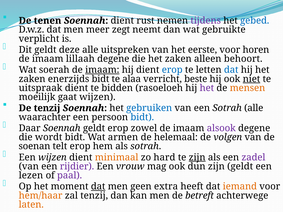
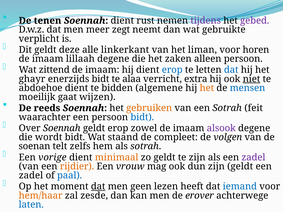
gebed colour: blue -> purple (255, 21)
uitspreken: uitspreken -> linkerkant (125, 50)
eerste: eerste -> liman (202, 50)
alleen behoort: behoort -> persoon (243, 59)
soerah: soerah -> zittend (54, 70)
imaam underline: present -> none (102, 70)
zaken: zaken -> ghayr (32, 79)
beste: beste -> extra (196, 79)
uitspraak: uitspraak -> abdoehoe (41, 88)
rasoeloeh: rasoeloeh -> algemene (159, 88)
het colour: purple -> orange (207, 88)
mensen colour: orange -> blue (247, 88)
De tenzij: tenzij -> reeds (47, 108)
gebruiken colour: blue -> orange (149, 108)
Sotrah alle: alle -> feit (254, 108)
Daar: Daar -> Over (30, 128)
armen: armen -> staand (123, 137)
helemaal: helemaal -> compleet (176, 137)
telt erop: erop -> zelfs (80, 146)
Een wijzen: wijzen -> vorige (52, 158)
zo hard: hard -> geldt (165, 158)
zijn underline: present -> none (197, 158)
rijdier colour: purple -> orange (77, 167)
lezen: lezen -> zadel (31, 176)
paal colour: purple -> blue (70, 176)
extra: extra -> lezen (166, 187)
iemand colour: orange -> blue (240, 187)
zal tenzij: tenzij -> zesde (94, 196)
betreft: betreft -> erover (200, 196)
laten colour: orange -> blue (31, 205)
